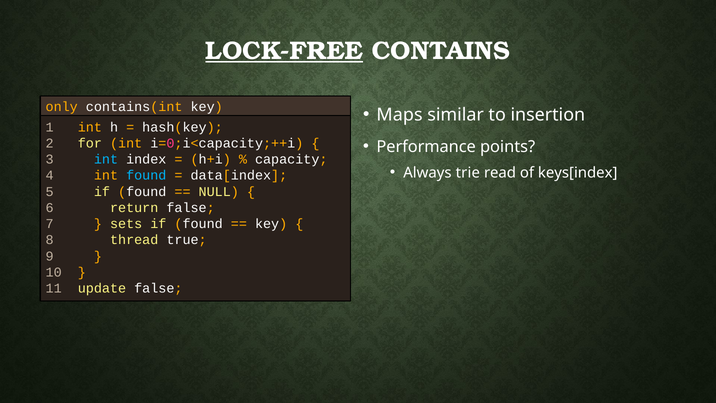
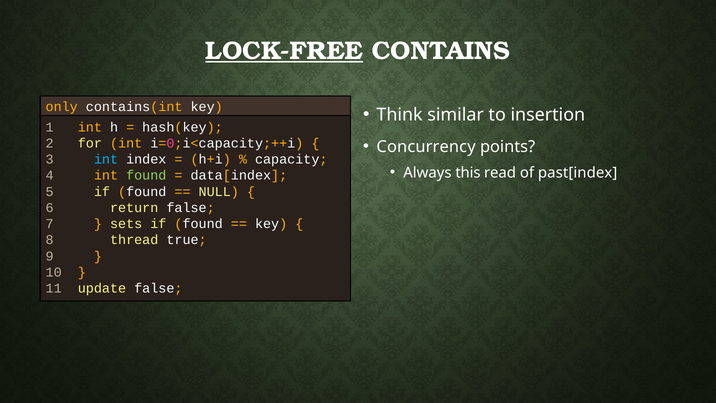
Maps: Maps -> Think (400, 115)
Performance: Performance -> Concurrency (426, 147)
trie: trie -> this (468, 173)
keys[index: keys[index -> past[index (578, 173)
found colour: light blue -> light green (146, 175)
